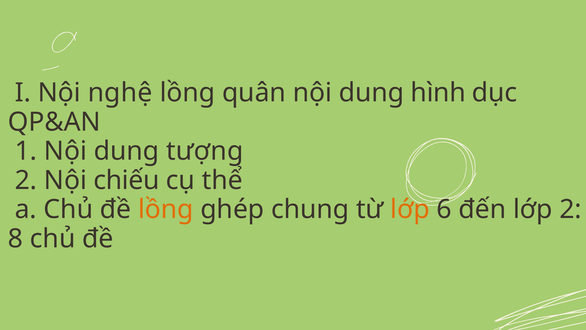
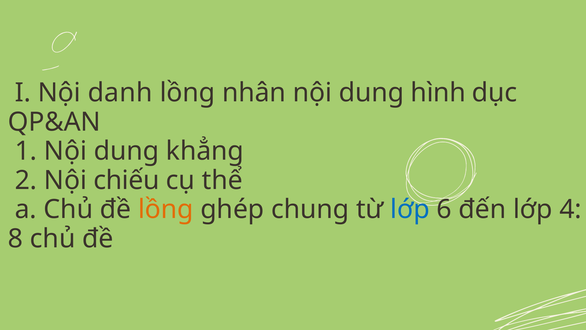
nghệ: nghệ -> danh (120, 93)
quân: quân -> nhân (254, 93)
tượng: tượng -> khẳng (205, 151)
lớp colour: orange -> blue (410, 209)
lớp 2: 2 -> 4 (571, 209)
